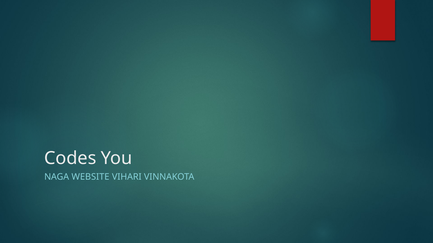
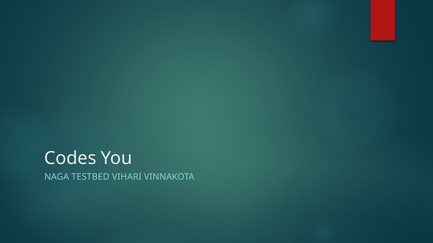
WEBSITE: WEBSITE -> TESTBED (90, 177)
